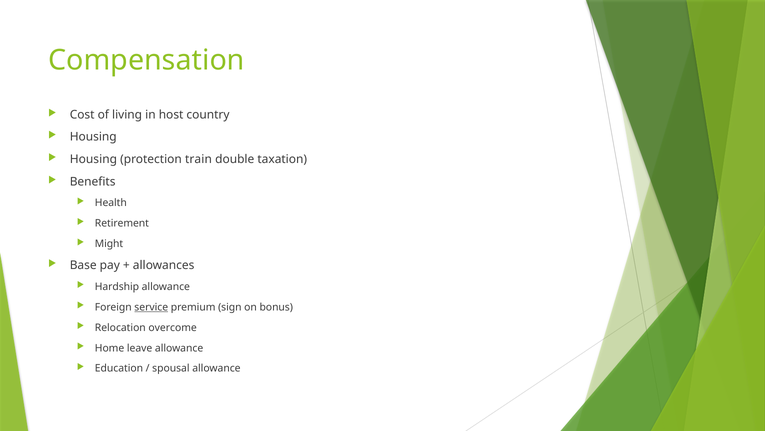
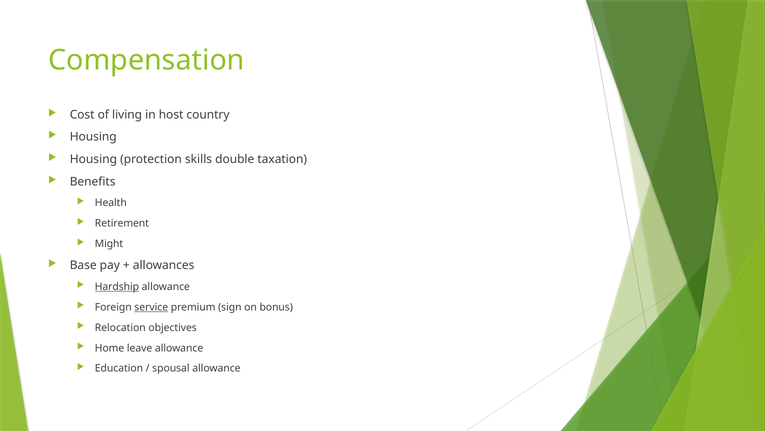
train: train -> skills (199, 159)
Hardship underline: none -> present (117, 286)
overcome: overcome -> objectives (173, 327)
